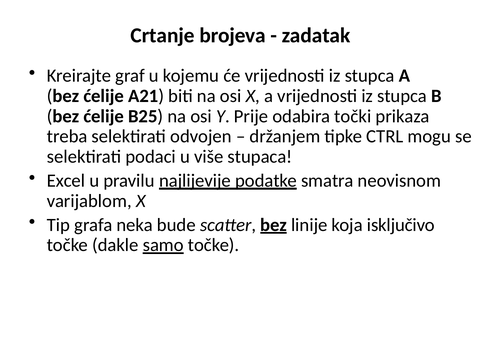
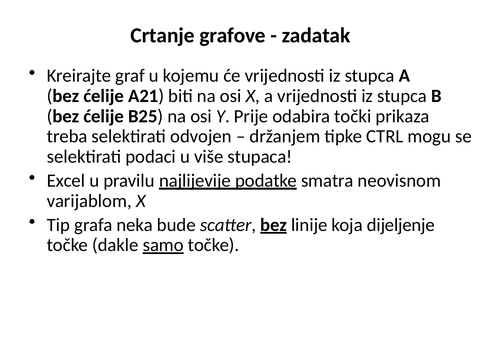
brojeva: brojeva -> grafove (233, 36)
isključivo: isključivo -> dijeljenje (401, 225)
